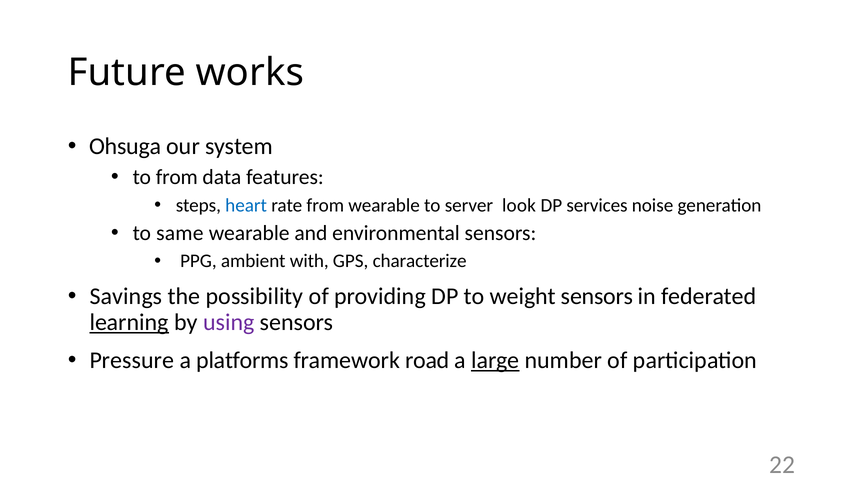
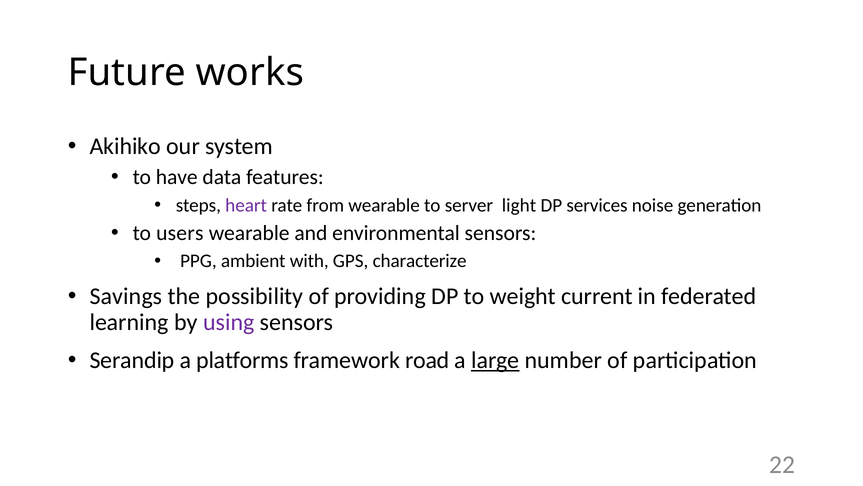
Ohsuga: Ohsuga -> Akihiko (125, 146)
to from: from -> have (177, 177)
heart colour: blue -> purple (246, 205)
look: look -> light (519, 205)
same: same -> users (180, 233)
weight sensors: sensors -> current (597, 296)
learning underline: present -> none (129, 322)
Pressure: Pressure -> Serandip (132, 360)
